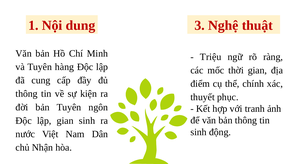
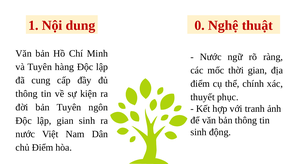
3: 3 -> 0 (200, 25)
Triệu: Triệu -> Nước (211, 57)
chủ Nhận: Nhận -> Điểm (43, 147)
